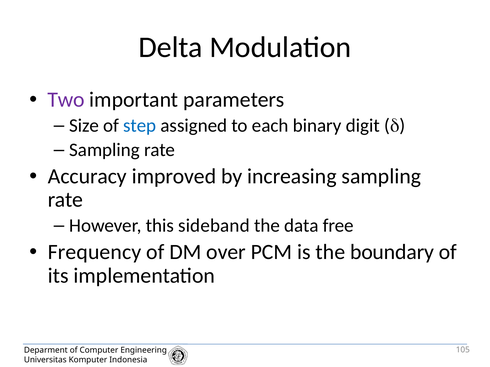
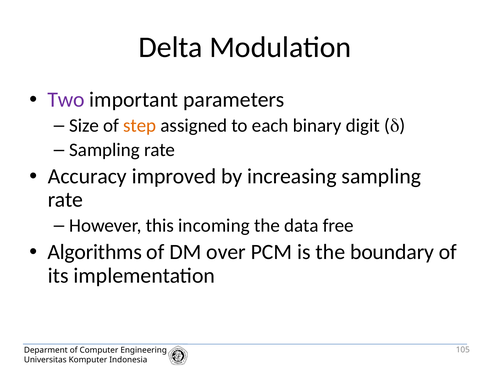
step colour: blue -> orange (140, 126)
sideband: sideband -> incoming (214, 226)
Frequency: Frequency -> Algorithms (95, 252)
